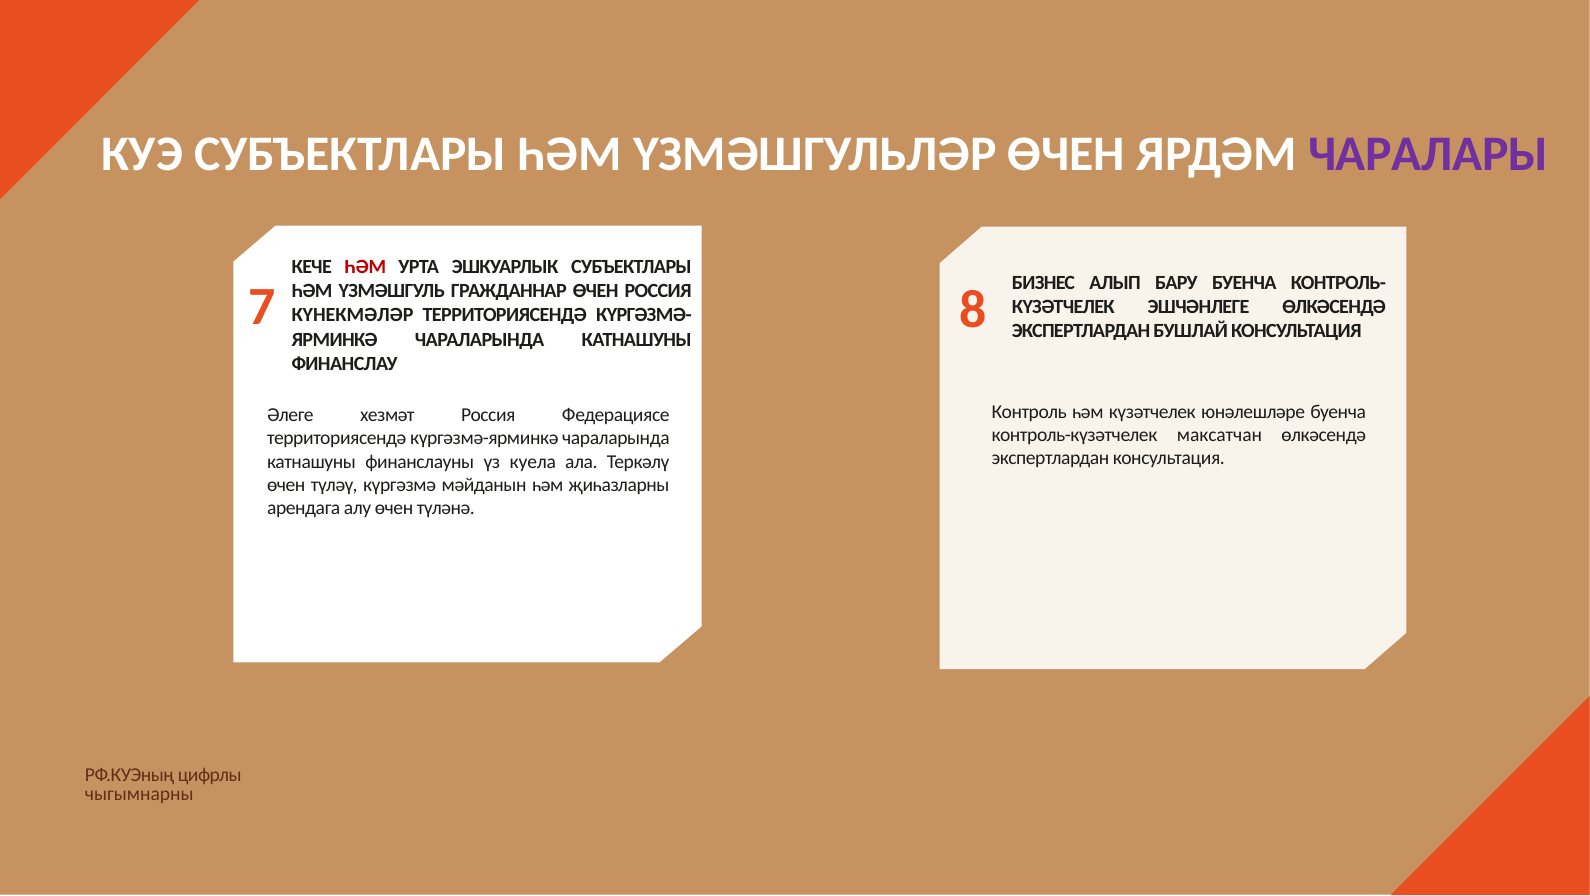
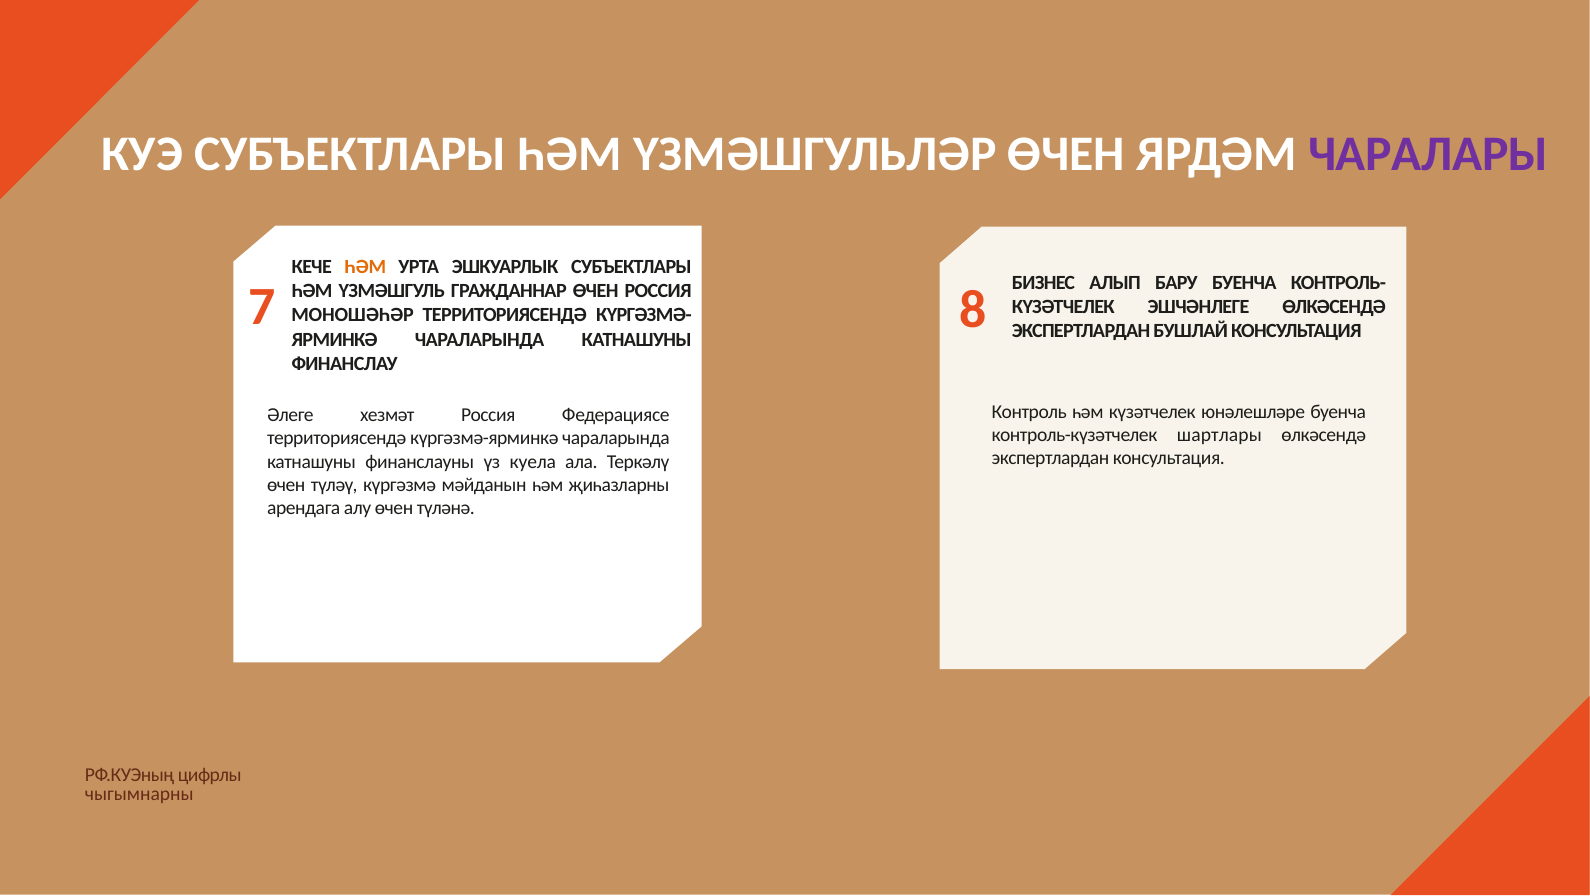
ҺӘМ colour: red -> orange (365, 267)
КҮНЕКМӘЛӘР: КҮНЕКМӘЛӘР -> МОНОШӘҺӘР (353, 315)
максатчан: максатчан -> шартлары (1219, 435)
